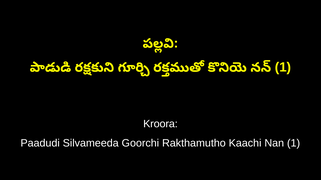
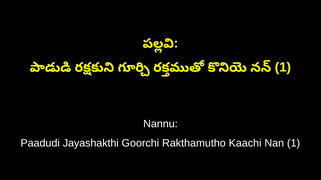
Kroora: Kroora -> Nannu (160, 124)
Silvameeda: Silvameeda -> Jayashakthi (91, 144)
